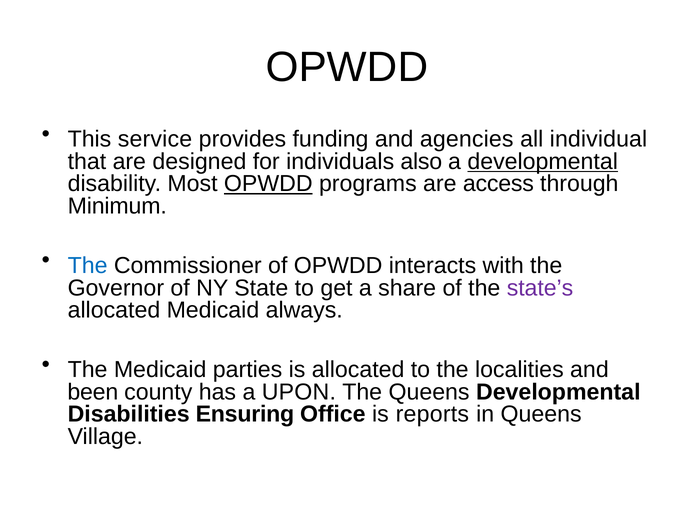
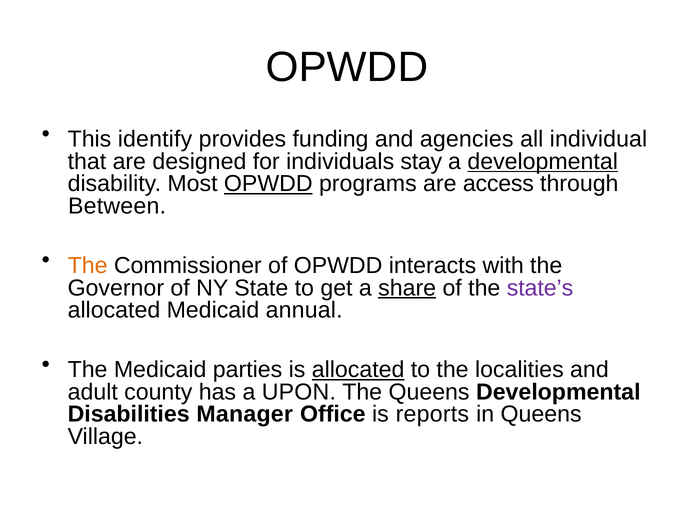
service: service -> identify (155, 139)
also: also -> stay (421, 162)
Minimum: Minimum -> Between (117, 206)
The colour: blue -> orange (88, 266)
share underline: none -> present (407, 288)
always: always -> annual (304, 310)
allocated underline: none -> present (358, 370)
been: been -> adult (93, 392)
Ensuring: Ensuring -> Manager (245, 415)
